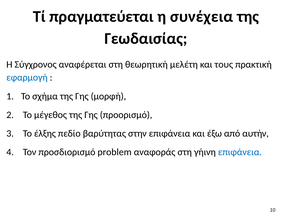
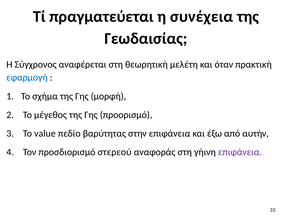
τους: τους -> όταν (224, 64)
έλξης: έλξης -> value (45, 133)
problem: problem -> στερεού (115, 152)
επιφάνεια colour: blue -> purple (240, 152)
